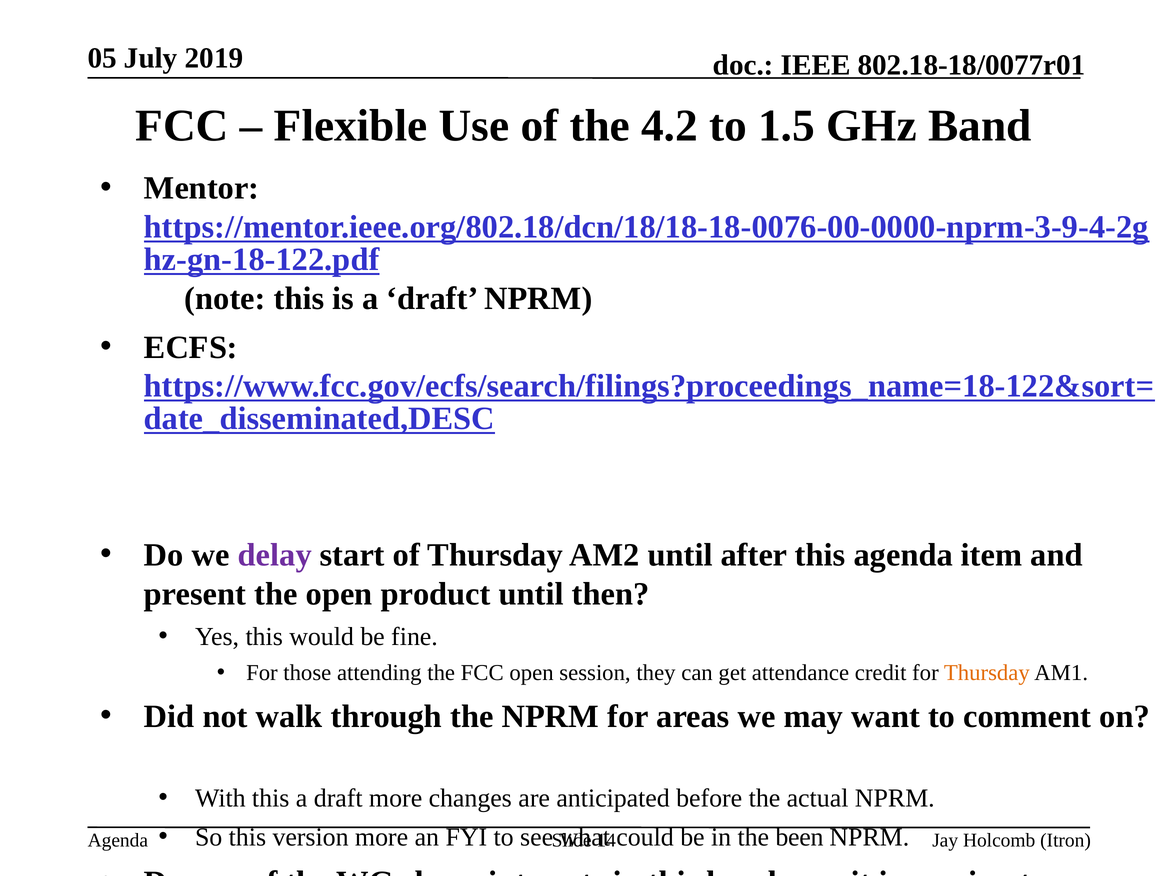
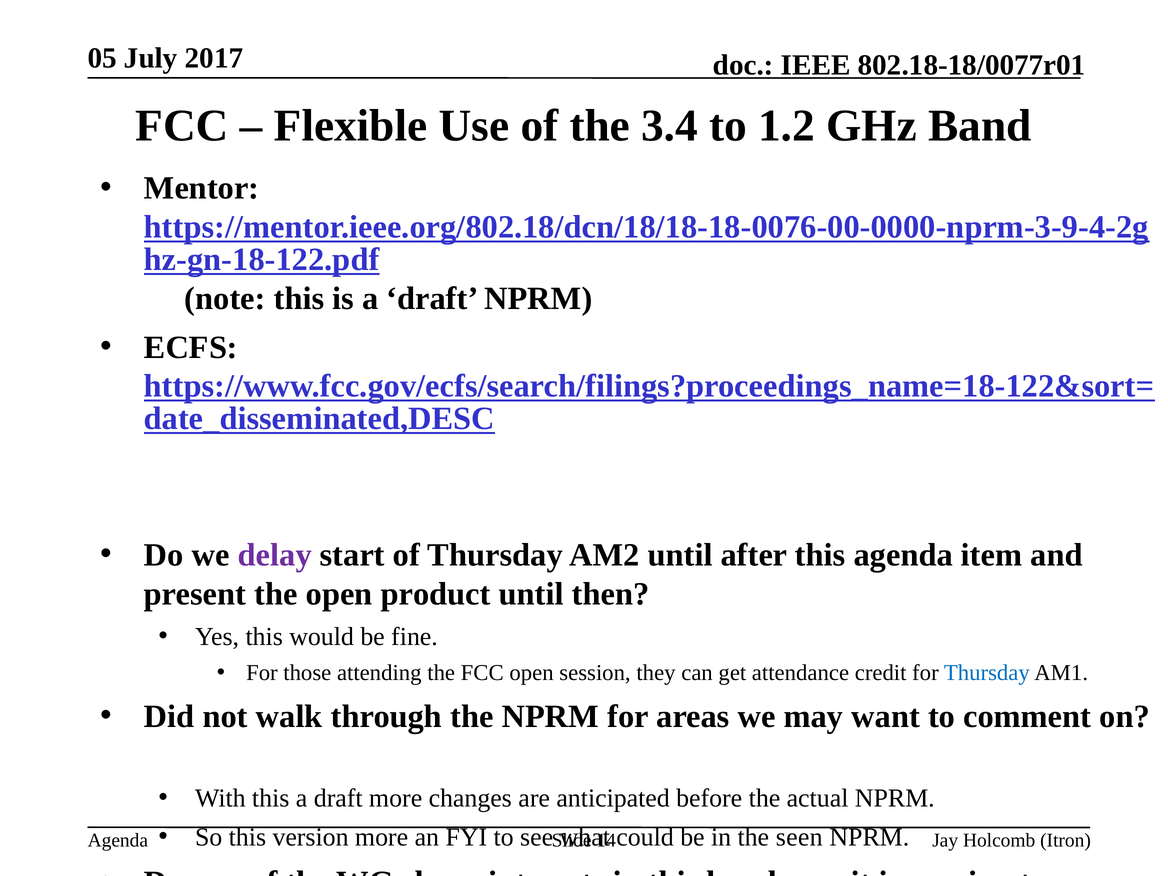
2019: 2019 -> 2017 (214, 58)
4.2: 4.2 -> 3.4 (670, 126)
1.5: 1.5 -> 1.2 (787, 126)
Thursday colour: orange -> blue (987, 673)
been: been -> seen (799, 837)
